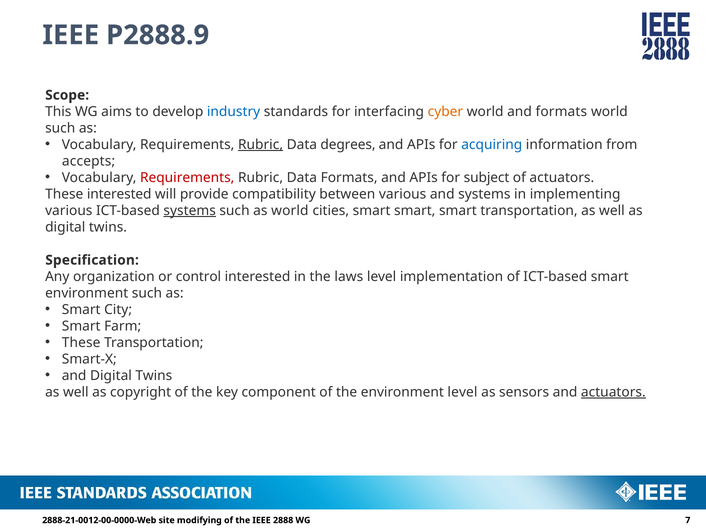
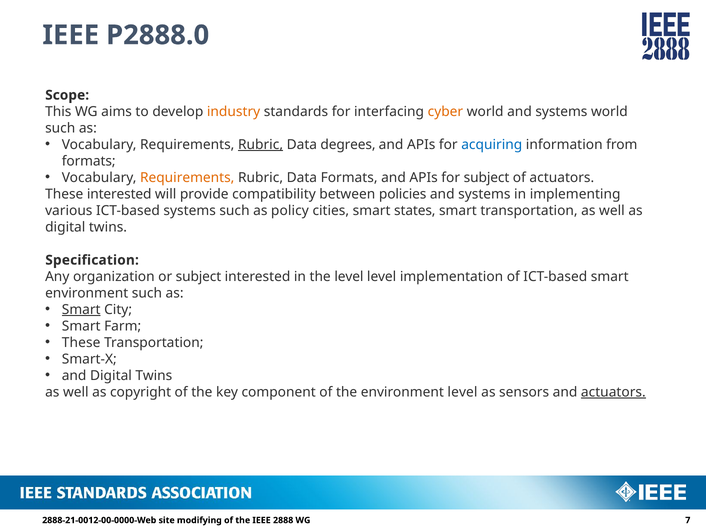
P2888.9: P2888.9 -> P2888.0 (158, 35)
industry colour: blue -> orange (234, 112)
world and formats: formats -> systems (561, 112)
accepts: accepts -> formats (89, 161)
Requirements colour: red -> orange (187, 177)
between various: various -> policies (403, 194)
systems underline: present -> none (190, 210)
as world: world -> policy (290, 210)
cities smart smart: smart -> states (415, 210)
or control: control -> subject (199, 276)
the laws: laws -> level (349, 276)
Smart underline: none -> present (81, 309)
